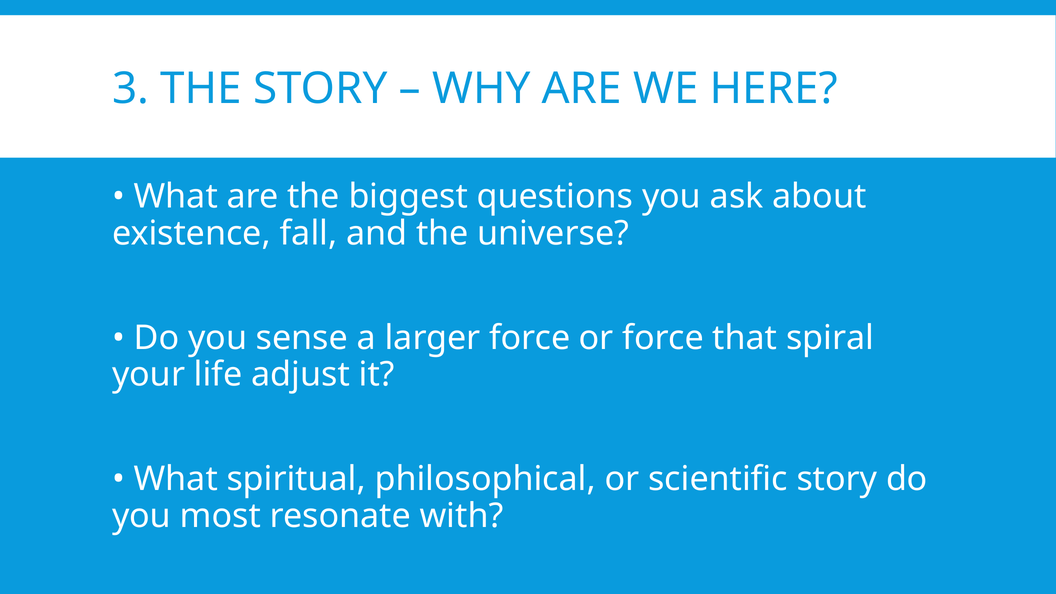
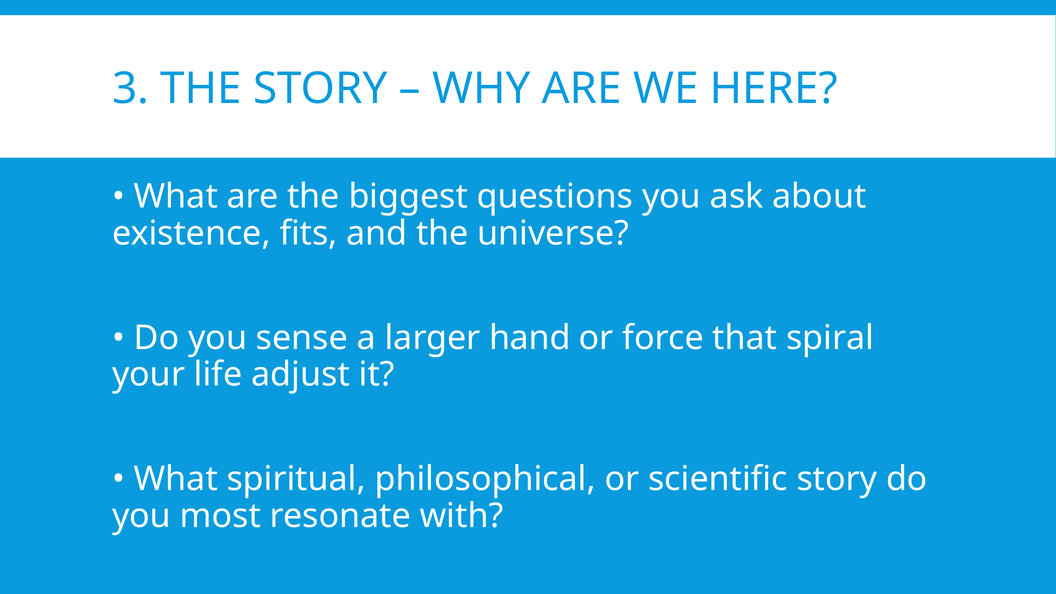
fall: fall -> fits (309, 233)
larger force: force -> hand (530, 338)
